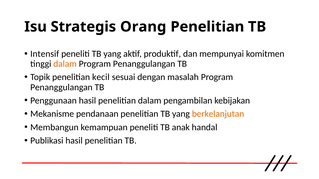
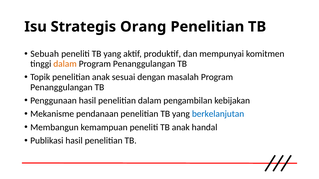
Intensif: Intensif -> Sebuah (45, 54)
penelitian kecil: kecil -> anak (101, 77)
berkelanjutan colour: orange -> blue (218, 114)
